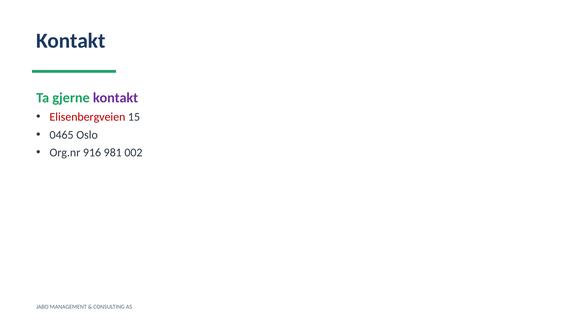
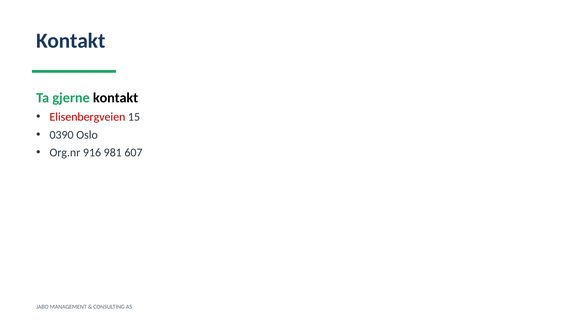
kontakt colour: purple -> black (116, 98)
0465: 0465 -> 0390 (62, 135)
002: 002 -> 607 (133, 153)
